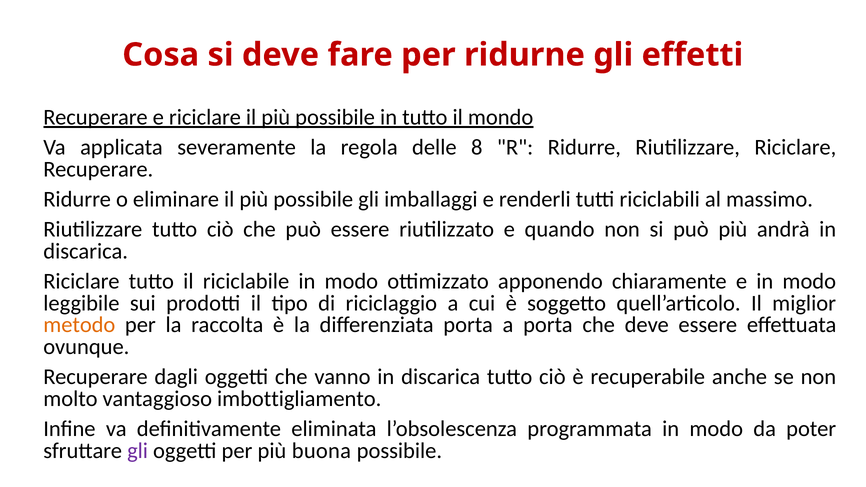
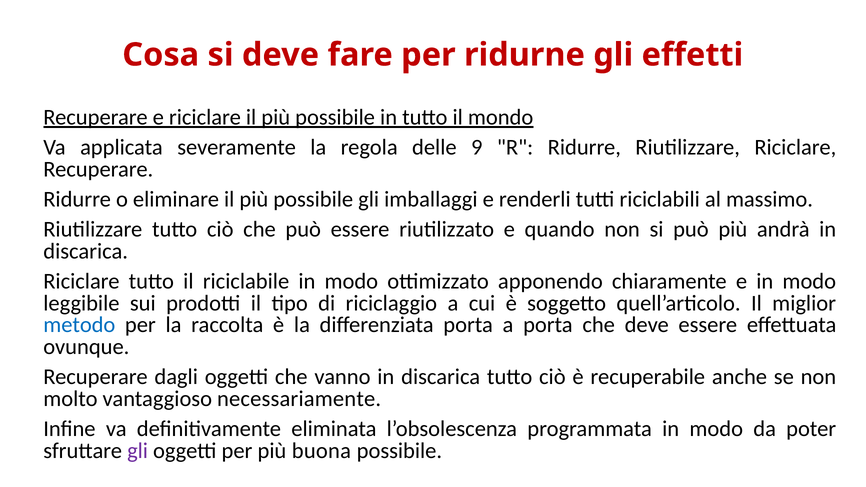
8: 8 -> 9 (477, 147)
metodo colour: orange -> blue (79, 325)
imbottigliamento: imbottigliamento -> necessariamente (299, 399)
